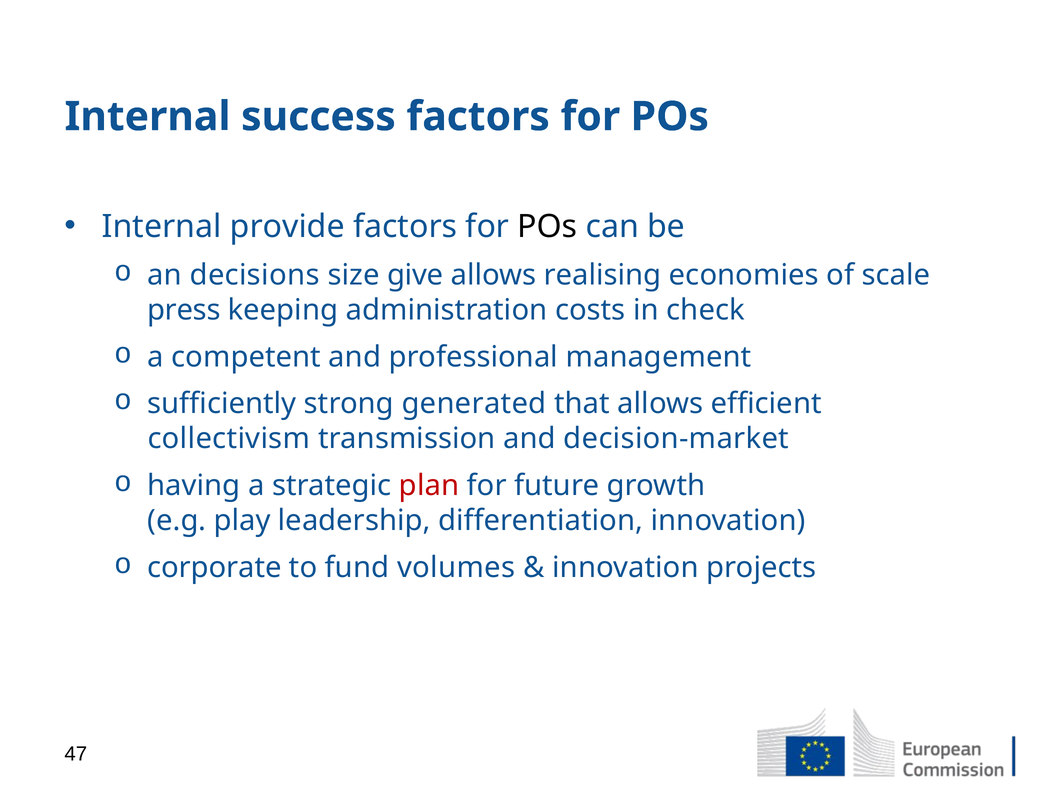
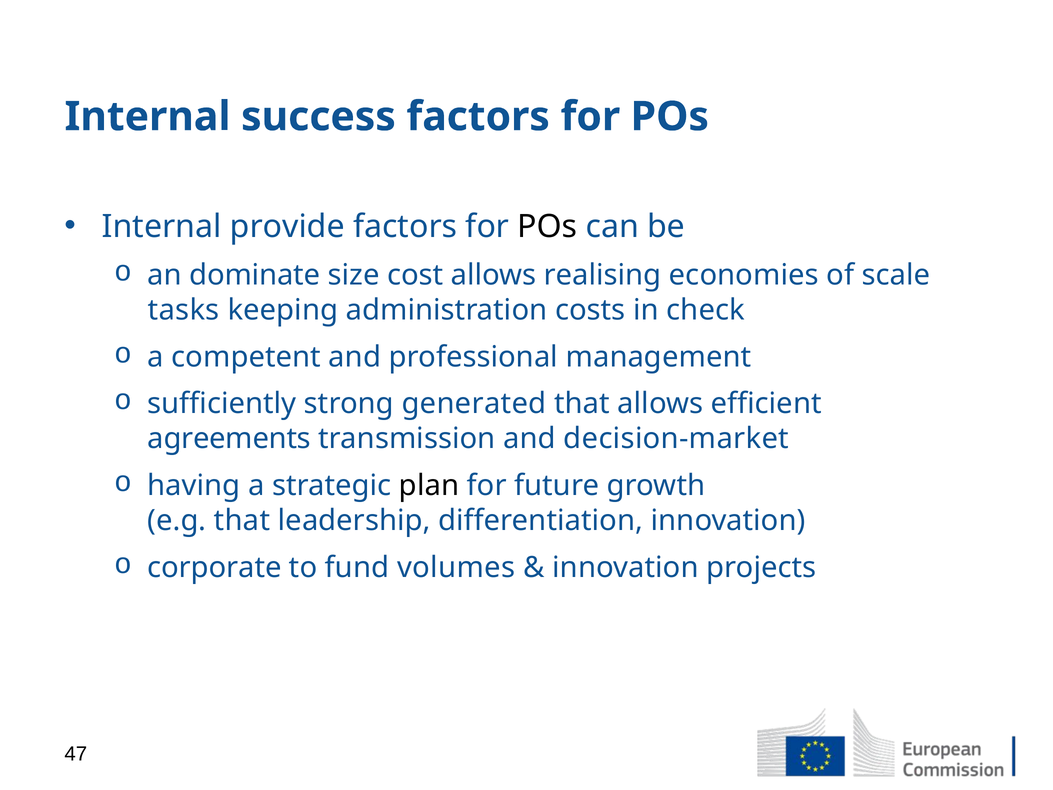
decisions: decisions -> dominate (255, 275)
give: give -> cost (415, 275)
press: press -> tasks (184, 310)
collectivism: collectivism -> agreements (229, 439)
plan colour: red -> black (429, 485)
e.g play: play -> that (242, 521)
